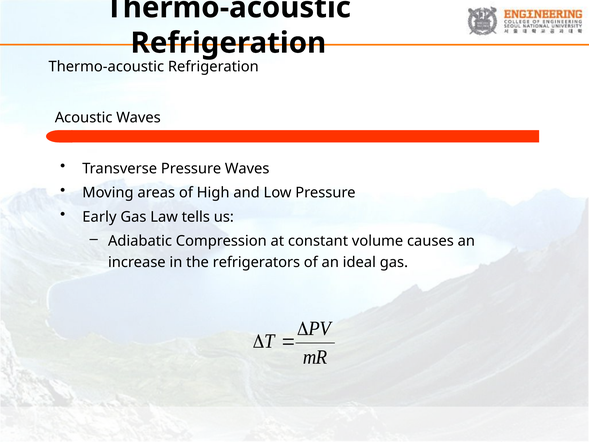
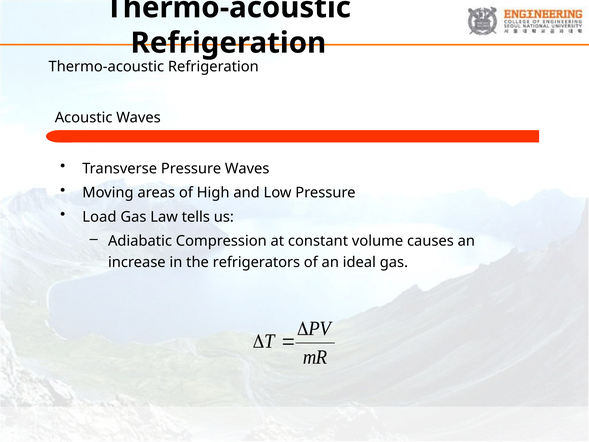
Early: Early -> Load (99, 217)
